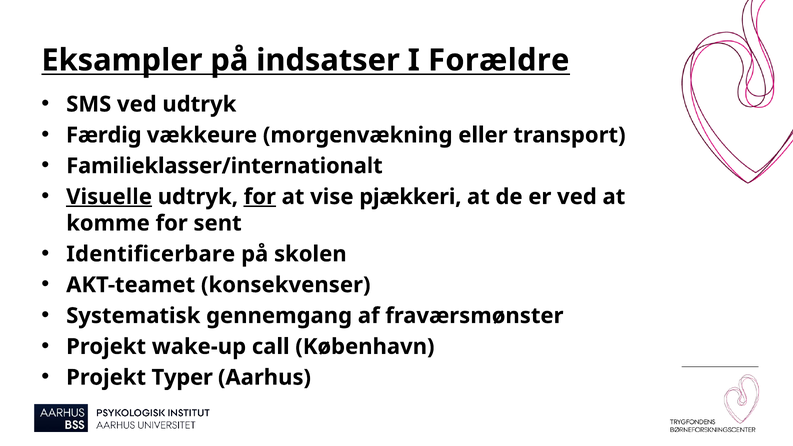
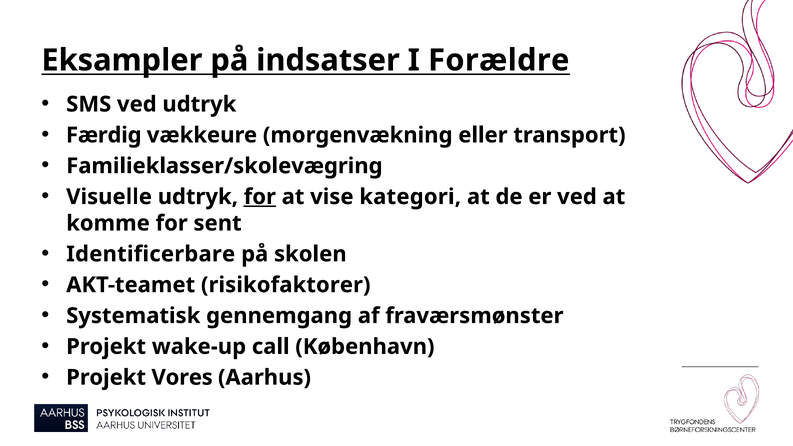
Familieklasser/internationalt: Familieklasser/internationalt -> Familieklasser/skolevægring (224, 166)
Visuelle underline: present -> none (109, 197)
pjækkeri: pjækkeri -> kategori (410, 197)
konsekvenser: konsekvenser -> risikofaktorer (286, 285)
Typer: Typer -> Vores (182, 378)
